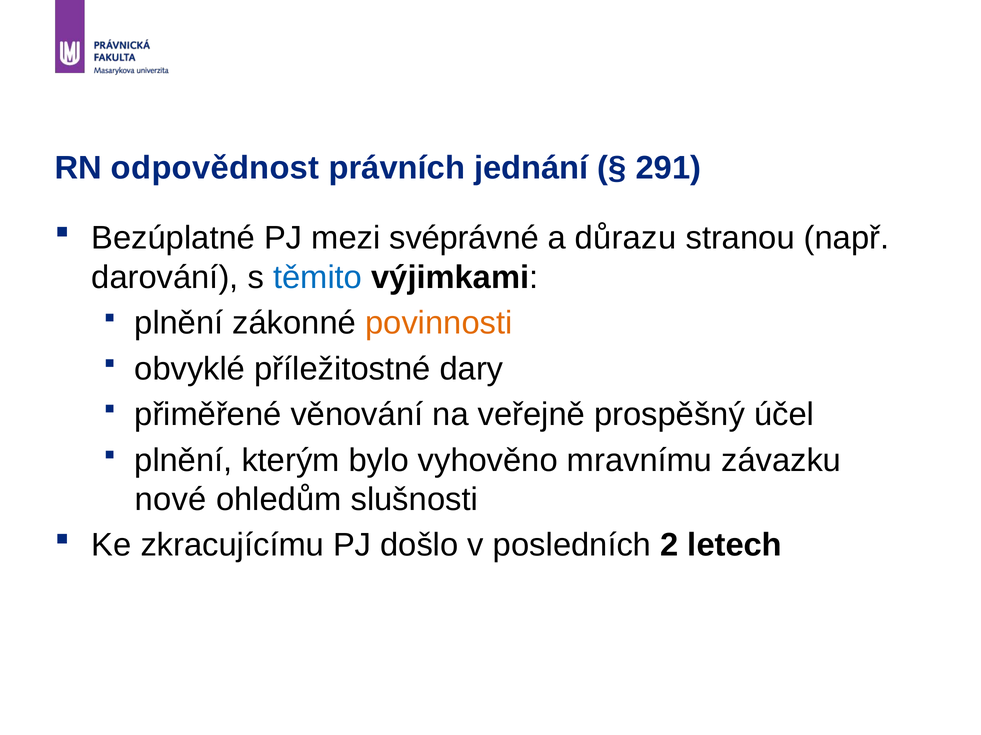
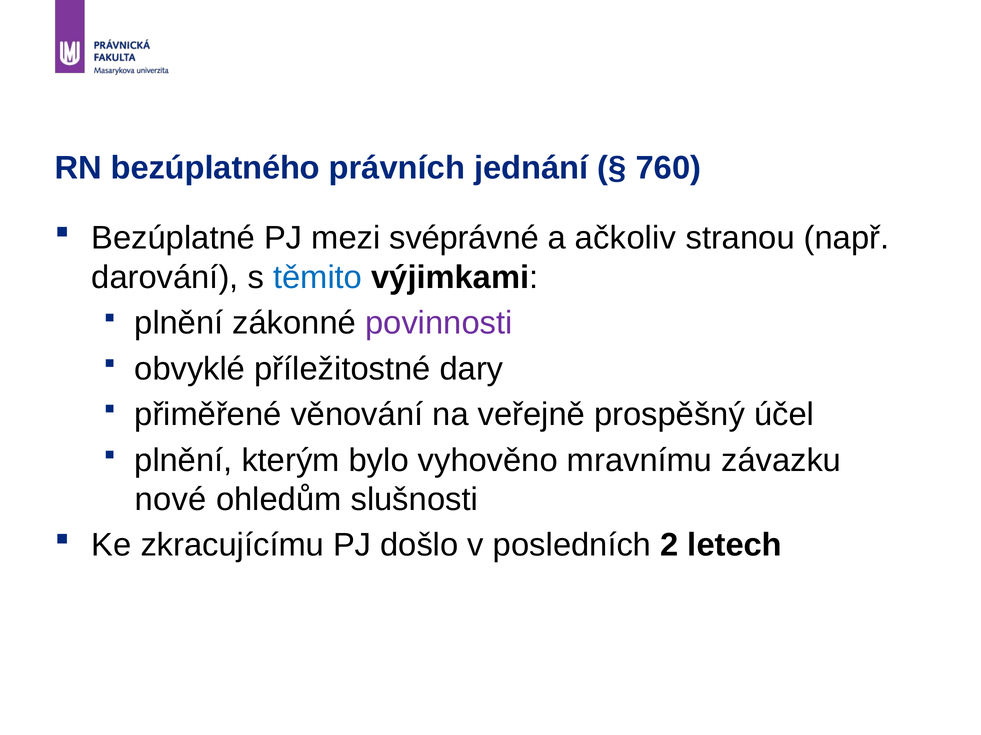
odpovědnost: odpovědnost -> bezúplatného (215, 168)
291: 291 -> 760 (668, 168)
důrazu: důrazu -> ačkoliv (626, 238)
povinnosti colour: orange -> purple (439, 323)
